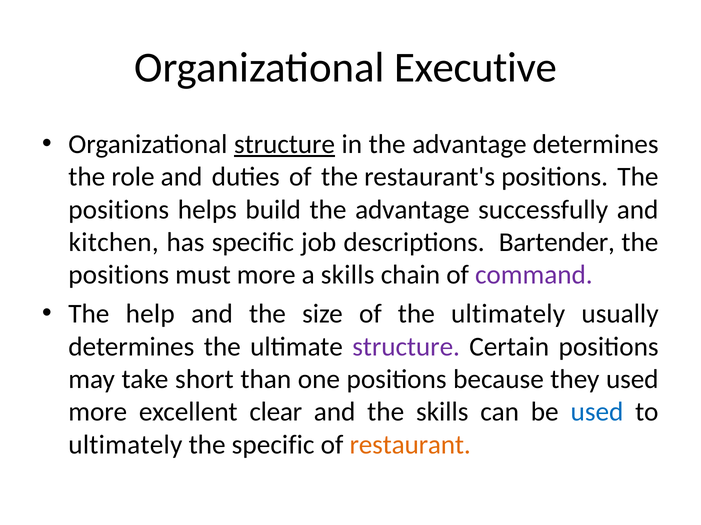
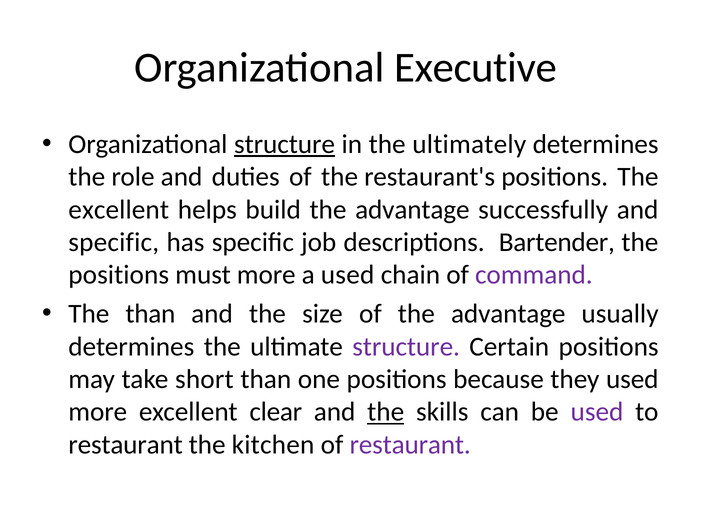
in the advantage: advantage -> ultimately (469, 144)
positions: positions -> excellent (119, 210)
kitchen: kitchen -> specific (114, 243)
a skills: skills -> used (348, 275)
The help: help -> than (150, 314)
of the ultimately: ultimately -> advantage (508, 314)
the underline: none -> present (386, 413)
used colour: blue -> purple (597, 413)
ultimately: ultimately -> restaurant (126, 445)
the specific: specific -> kitchen (273, 445)
restaurant colour: orange -> purple (410, 445)
